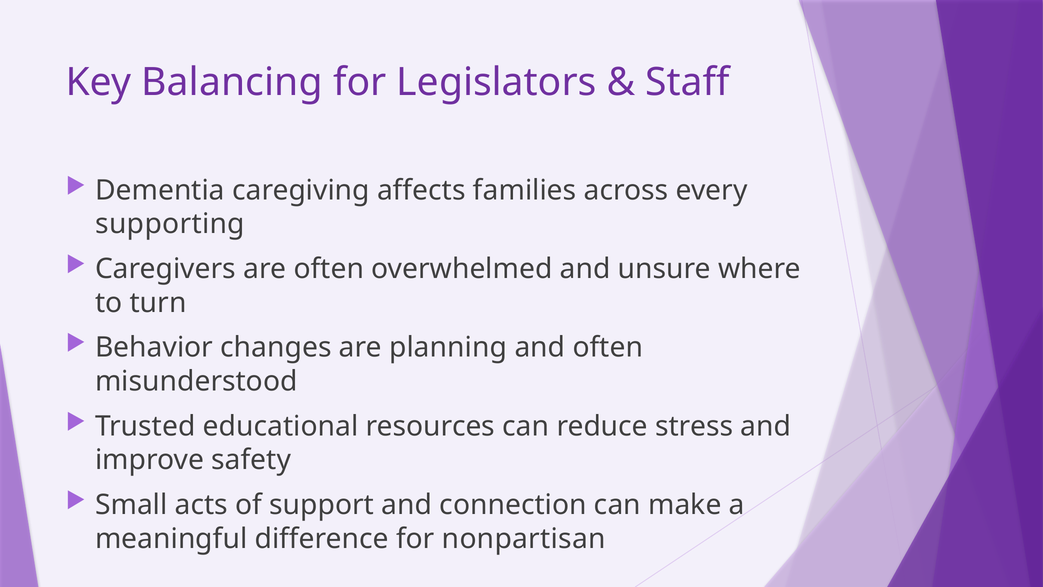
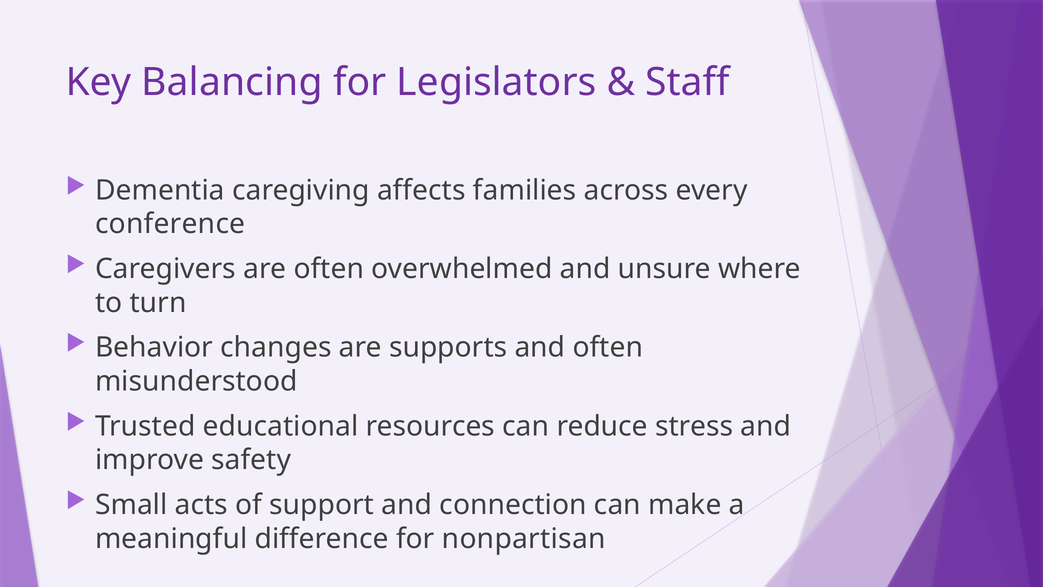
supporting: supporting -> conference (170, 224)
planning: planning -> supports (448, 347)
